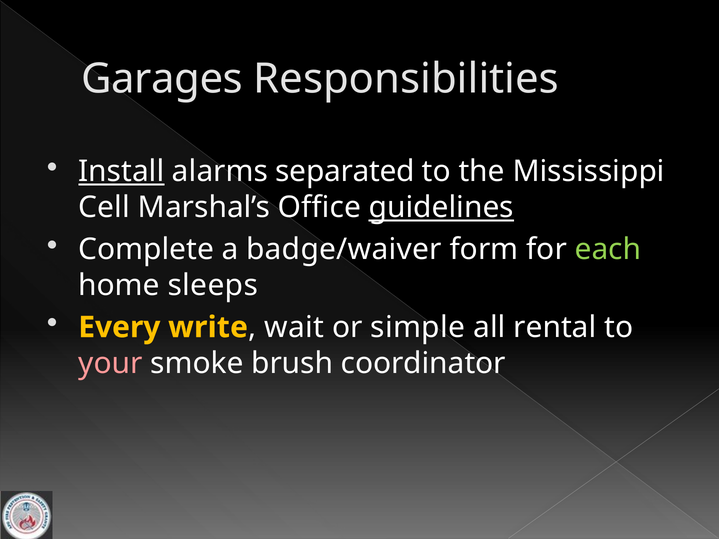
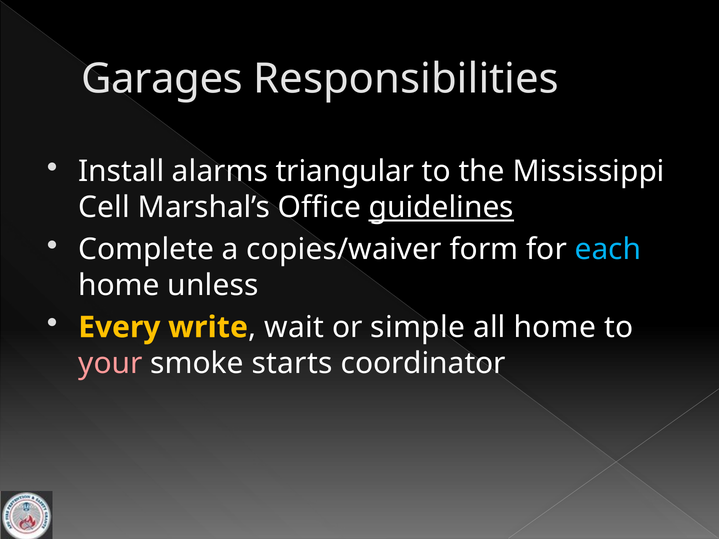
Install underline: present -> none (121, 172)
separated: separated -> triangular (345, 172)
badge/waiver: badge/waiver -> copies/waiver (344, 250)
each colour: light green -> light blue (608, 250)
sleeps: sleeps -> unless (213, 286)
all rental: rental -> home (555, 327)
brush: brush -> starts (292, 363)
